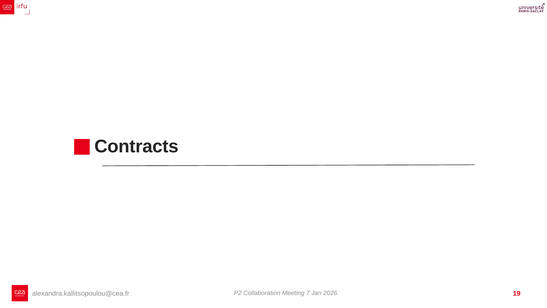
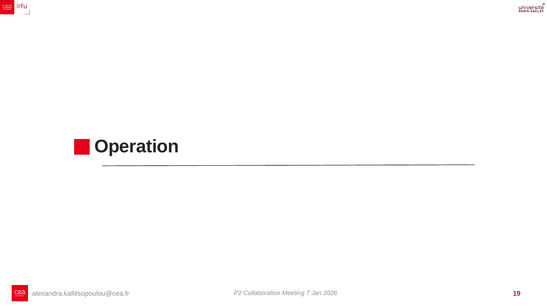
Contracts: Contracts -> Operation (137, 146)
